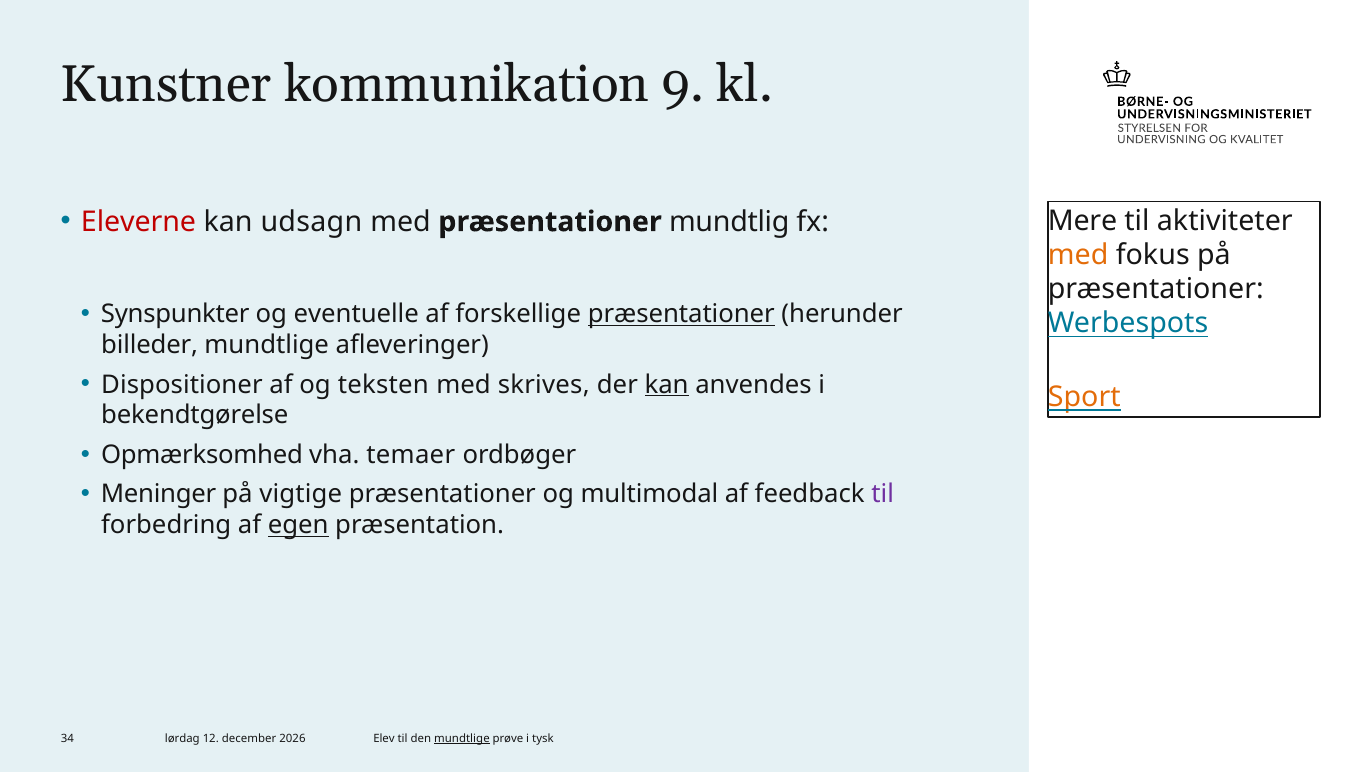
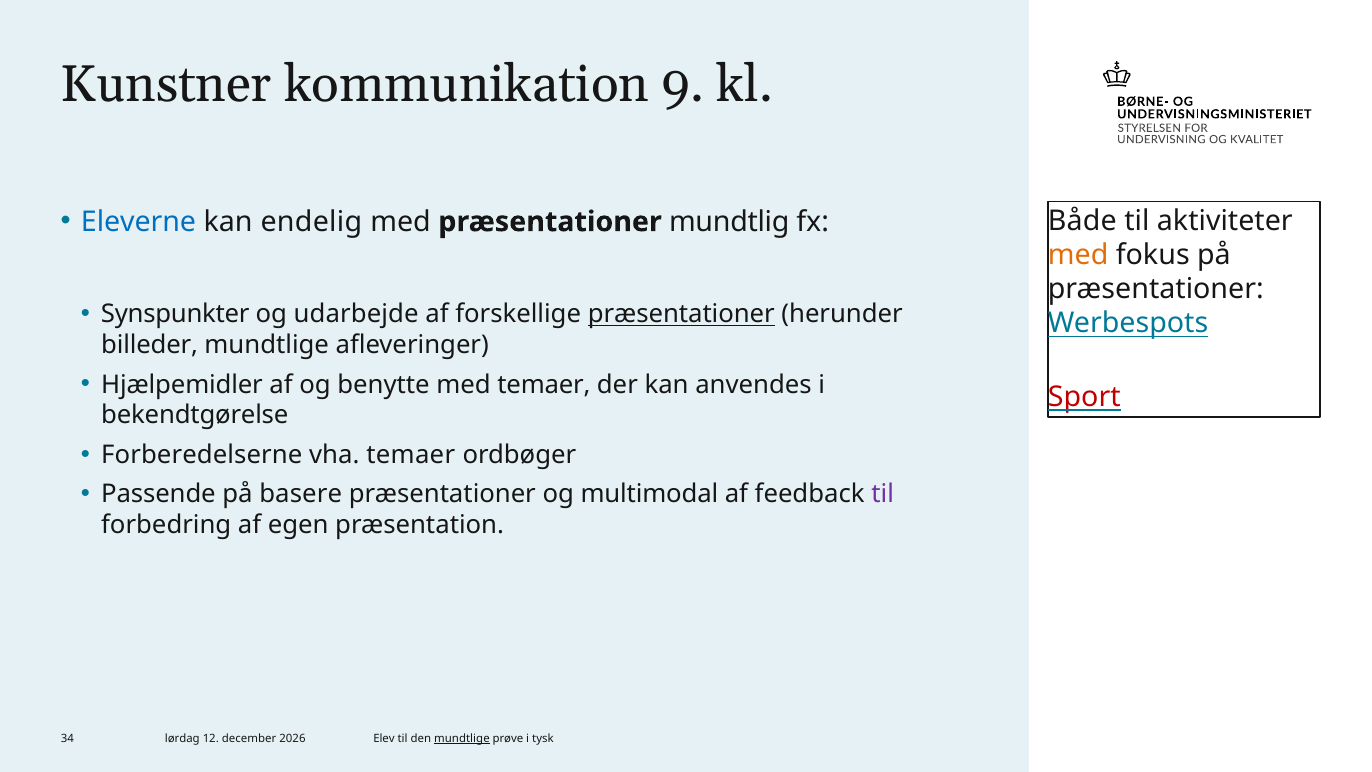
Eleverne colour: red -> blue (139, 222)
udsagn: udsagn -> endelig (311, 222)
Mere: Mere -> Både (1082, 221)
eventuelle: eventuelle -> udarbejde (356, 314)
Dispositioner: Dispositioner -> Hjælpemidler (182, 384)
teksten: teksten -> benytte (383, 384)
med skrives: skrives -> temaer (544, 384)
kan underline: present -> none (667, 384)
Sport colour: orange -> red (1084, 397)
Opmærksomhed: Opmærksomhed -> Forberedelserne (202, 455)
Meninger: Meninger -> Passende (158, 494)
vigtige: vigtige -> basere (301, 494)
egen underline: present -> none (298, 525)
